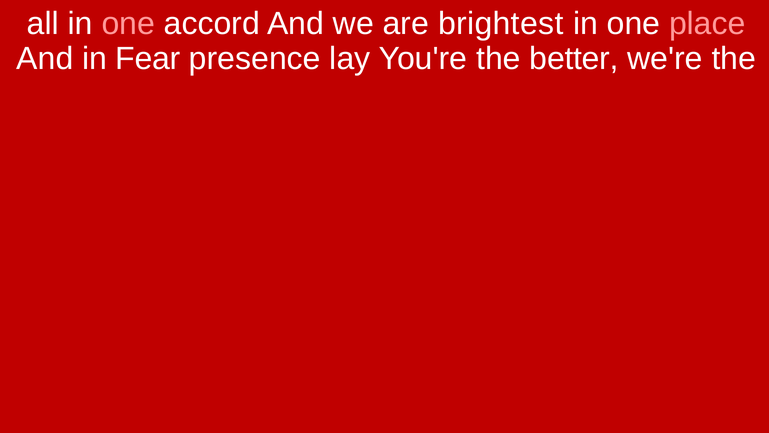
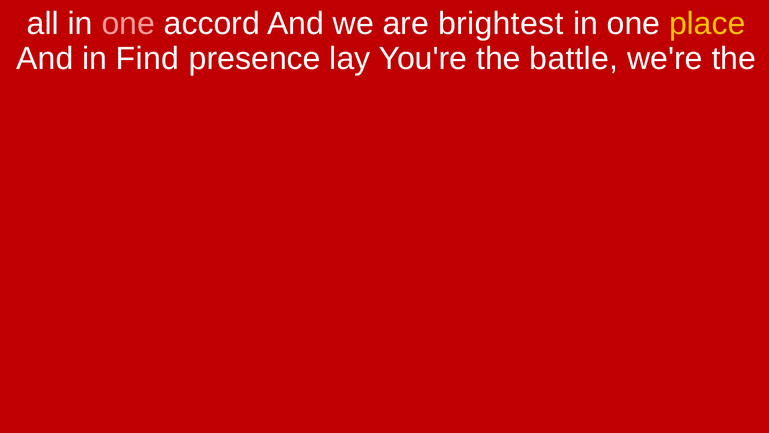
place colour: pink -> yellow (707, 24)
Fear: Fear -> Find (148, 58)
better: better -> battle (574, 58)
